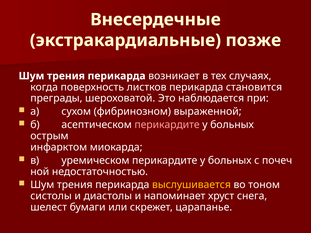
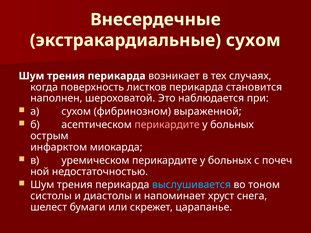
экстракардиальные позже: позже -> сухом (253, 40)
преграды: преграды -> наполнен (56, 98)
выслушивается colour: yellow -> light blue (191, 185)
